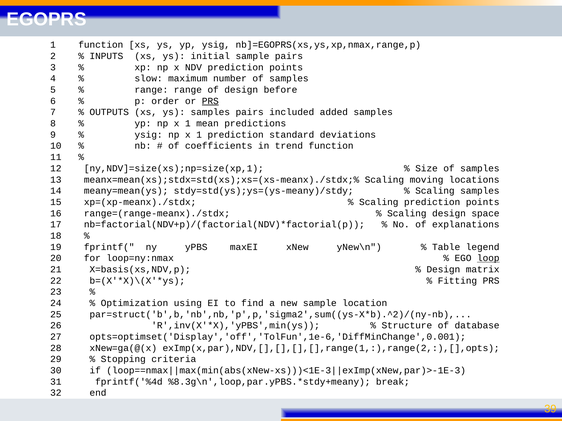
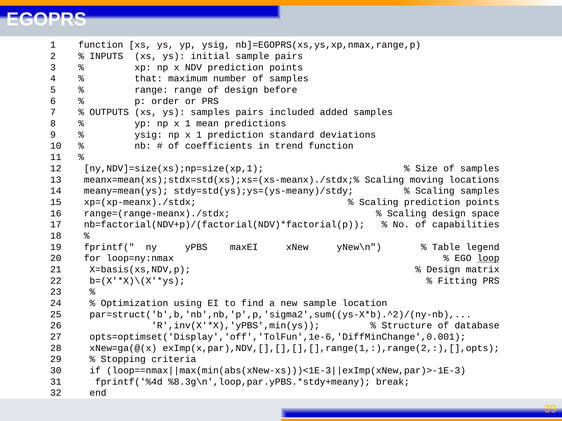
slow: slow -> that (149, 79)
PRS underline: present -> none (210, 101)
explanations: explanations -> capabilities (466, 225)
